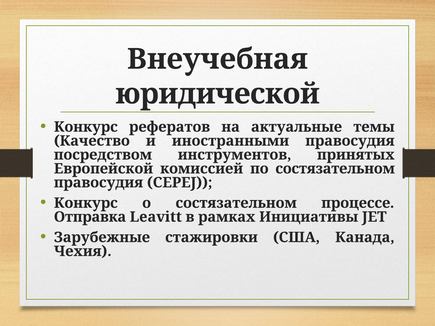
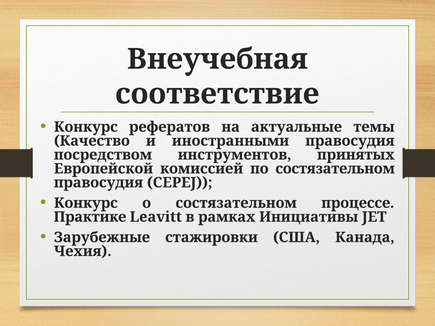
юридической: юридической -> соответствие (217, 94)
Отправка: Отправка -> Практике (90, 217)
